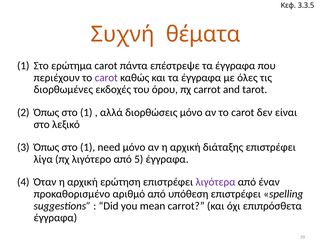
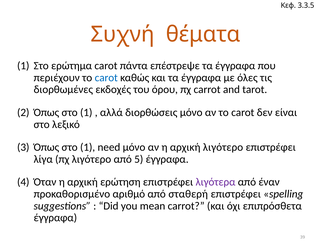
carot colour: purple -> blue (106, 77)
αρχική διάταξης: διάταξης -> λιγότερο (223, 147)
υπόθεση: υπόθεση -> σταθερή (188, 193)
